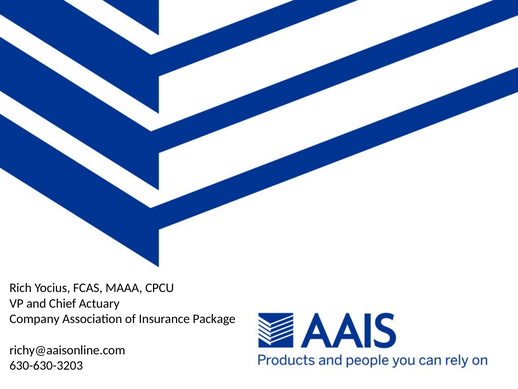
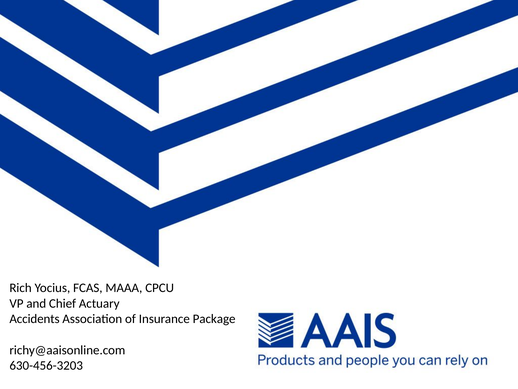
Company: Company -> Accidents (35, 319)
630-630-3203: 630-630-3203 -> 630-456-3203 (46, 365)
